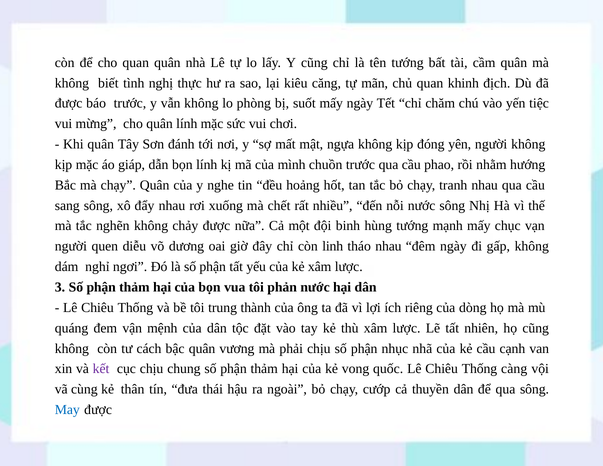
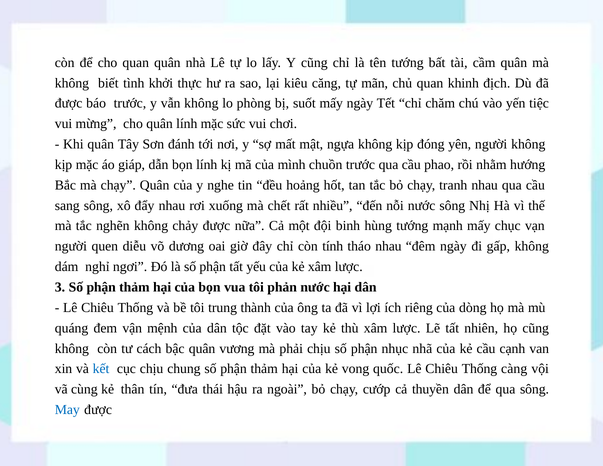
nghị: nghị -> khởi (161, 83)
linh: linh -> tính (333, 246)
kết colour: purple -> blue (101, 369)
